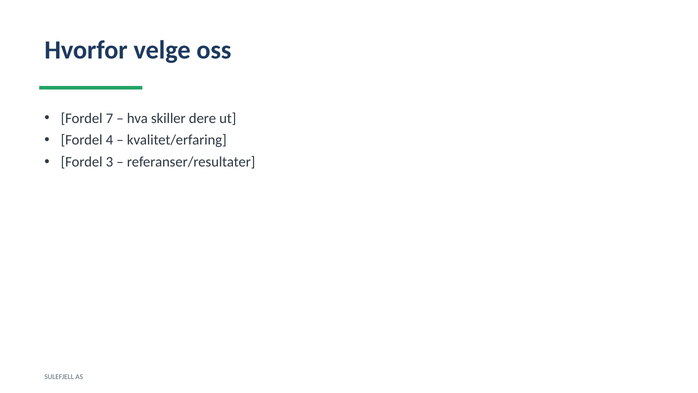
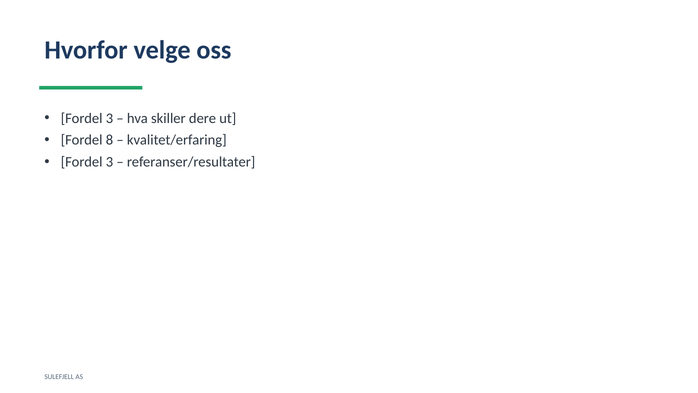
7: 7 -> 3 (109, 118)
4: 4 -> 8 (109, 140)
